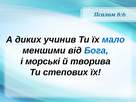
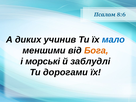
Бога colour: blue -> orange (96, 51)
творива: творива -> заблудлі (90, 61)
степових: степових -> дорогами (65, 72)
